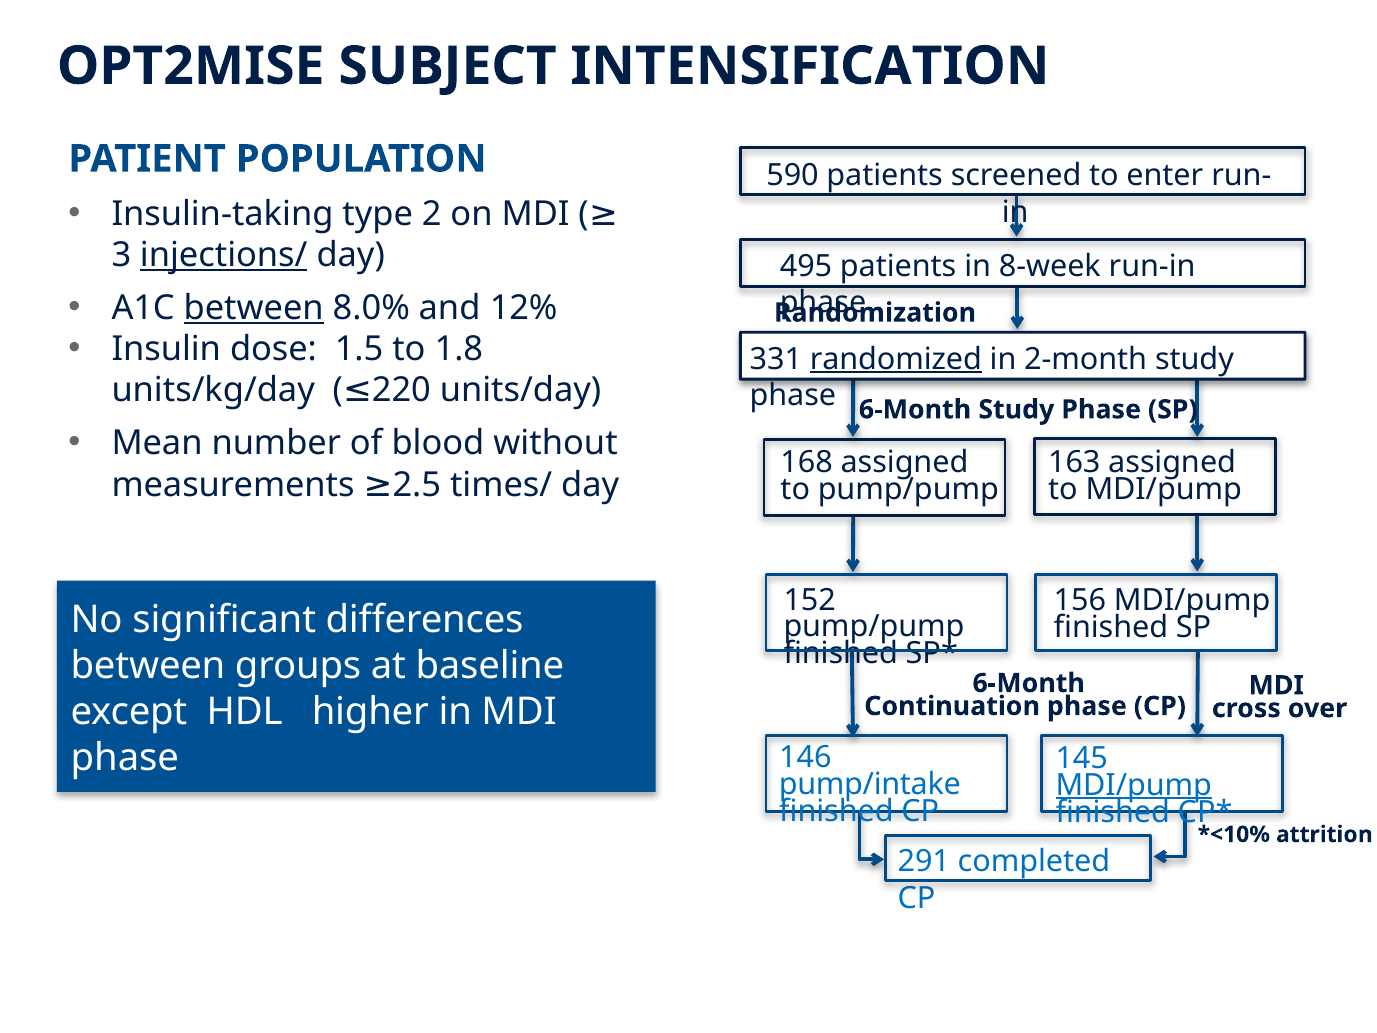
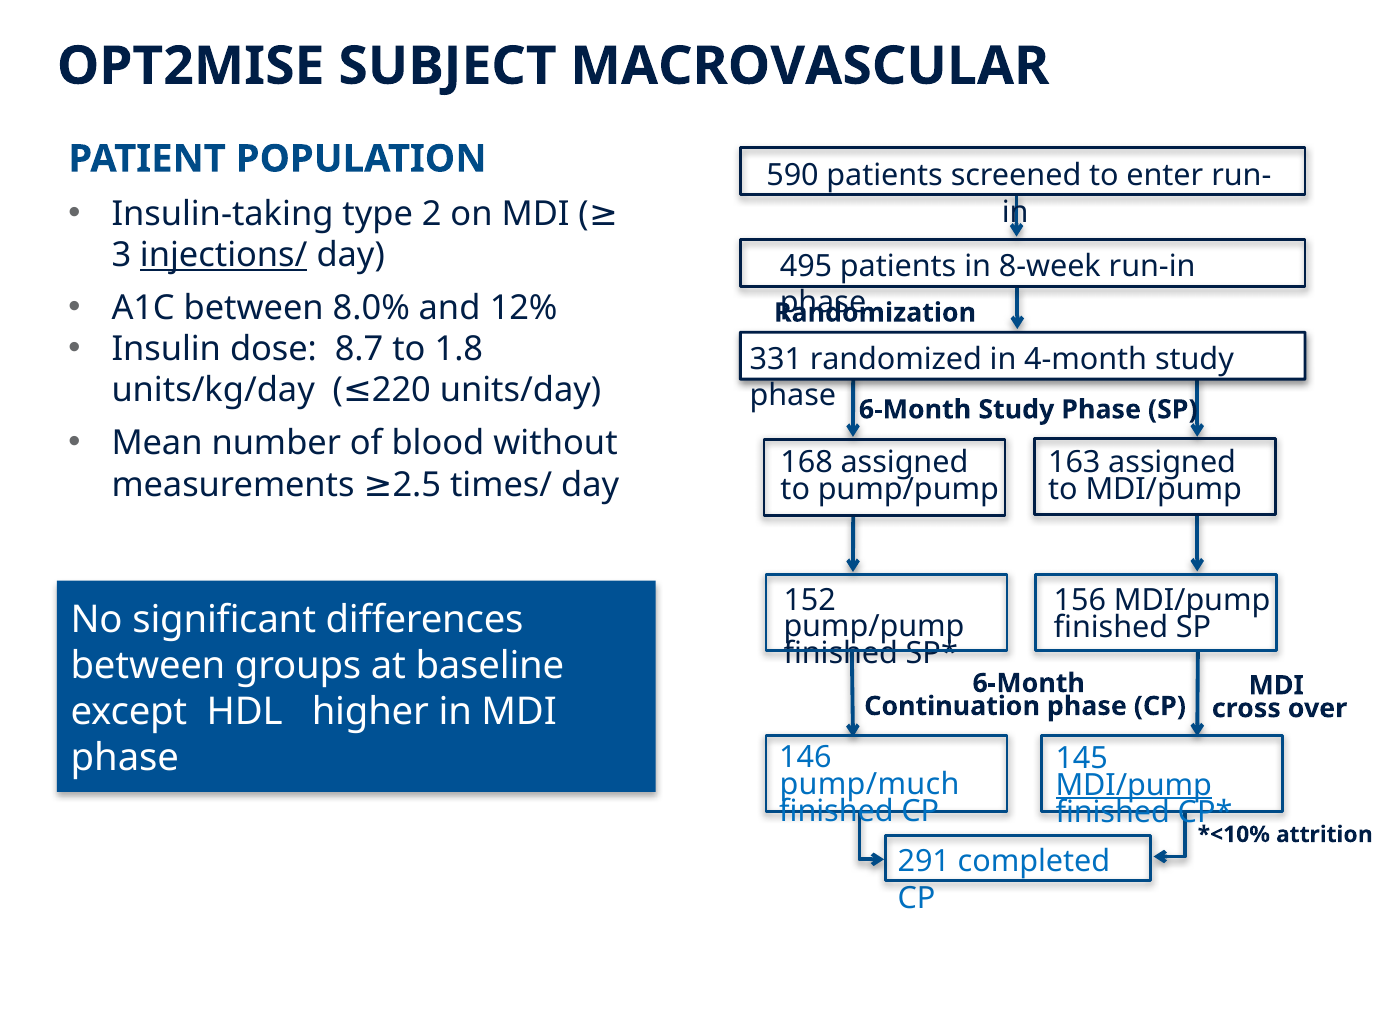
INTENSIFICATION: INTENSIFICATION -> MACROVASCULAR (810, 66)
between underline: present -> none (254, 308)
1.5: 1.5 -> 8.7 (359, 349)
randomized underline: present -> none (896, 359)
2-month: 2-month -> 4-month (1086, 359)
pump/intake: pump/intake -> pump/much (870, 784)
